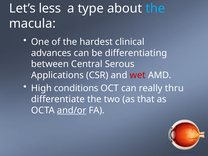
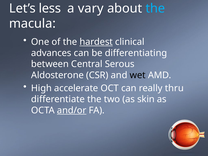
type: type -> vary (91, 8)
hardest underline: none -> present (96, 42)
Applications: Applications -> Aldosterone (57, 75)
wet colour: red -> black (138, 75)
conditions: conditions -> accelerate (76, 88)
that: that -> skin (146, 99)
